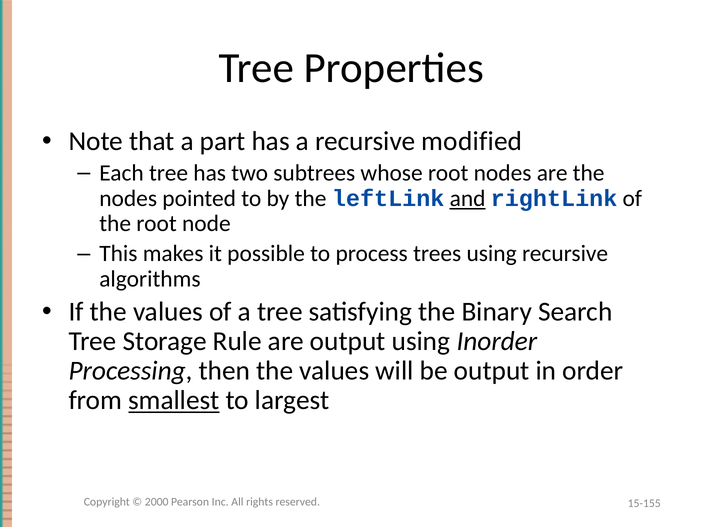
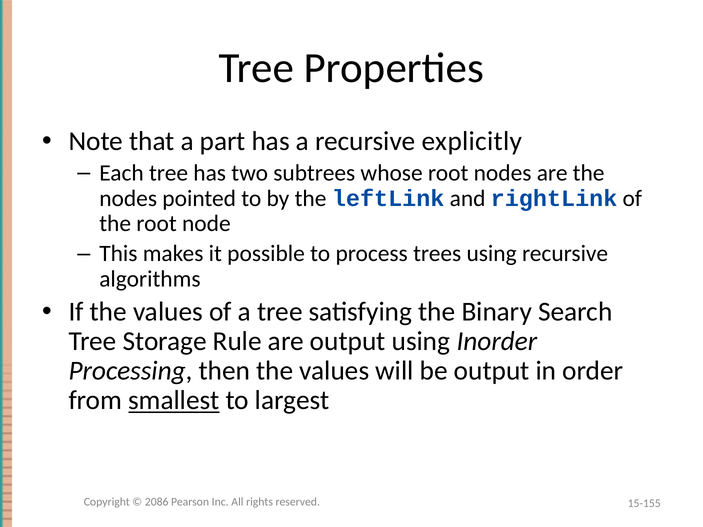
modified: modified -> explicitly (472, 141)
and underline: present -> none (468, 199)
2000: 2000 -> 2086 (157, 502)
